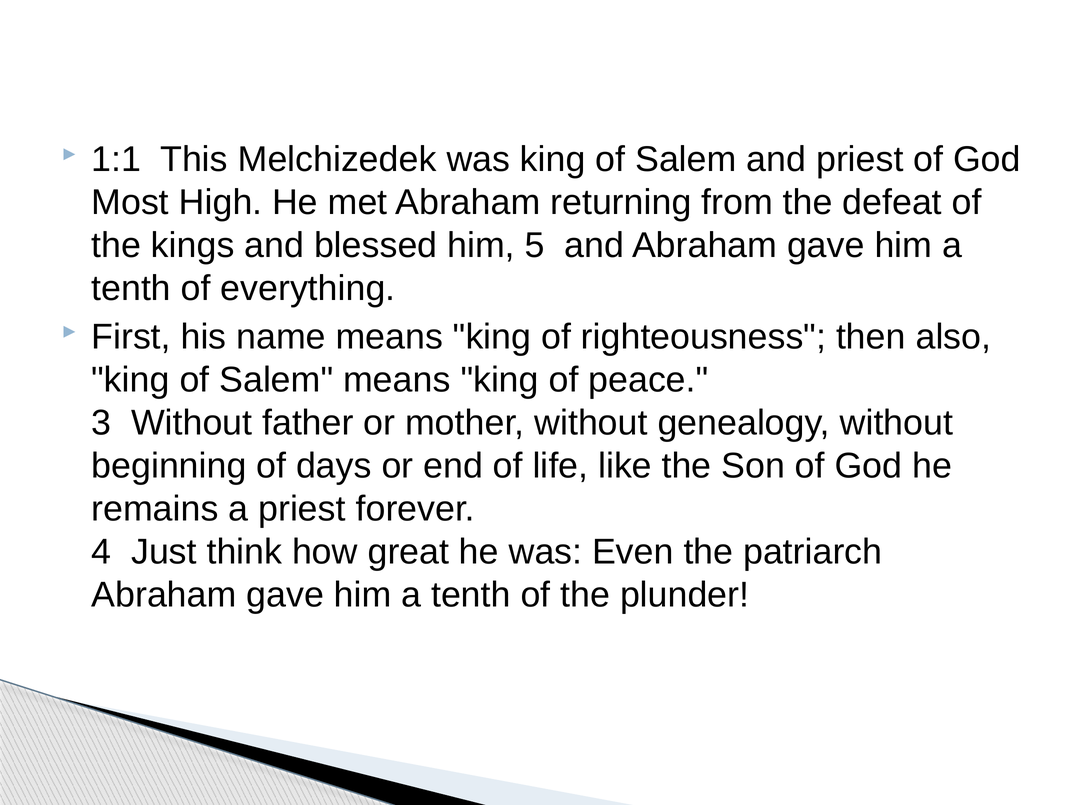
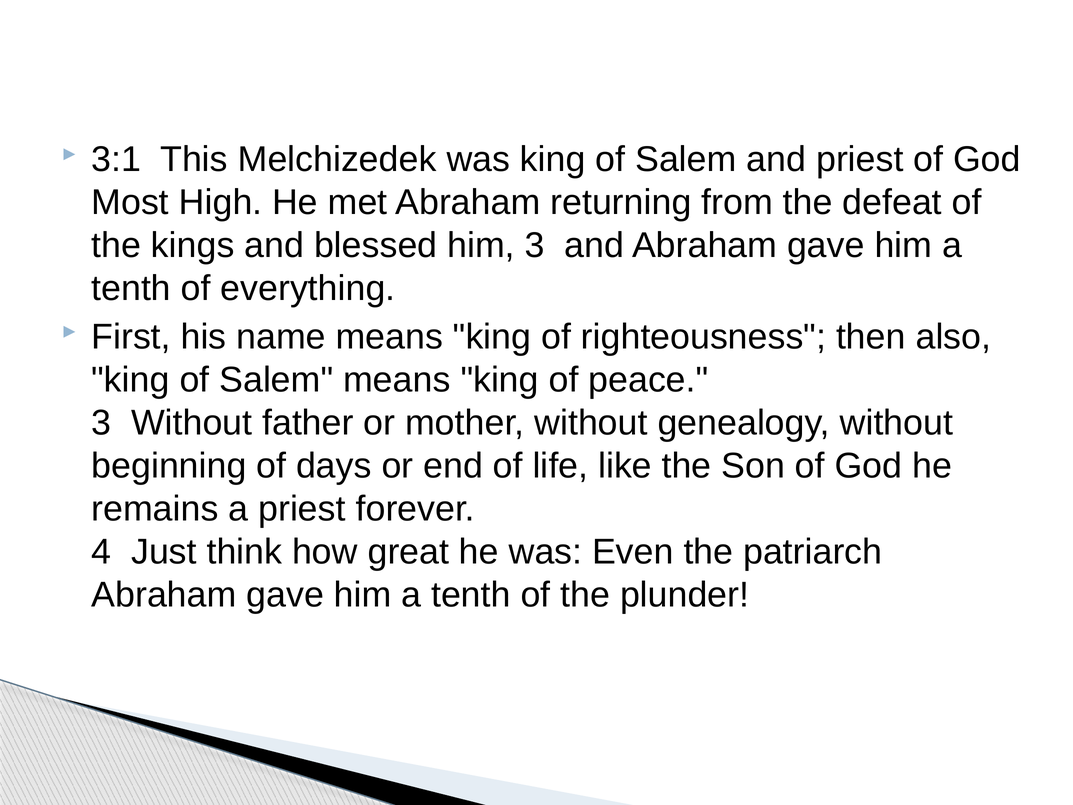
1:1: 1:1 -> 3:1 (116, 159)
him 5: 5 -> 3 (535, 245)
